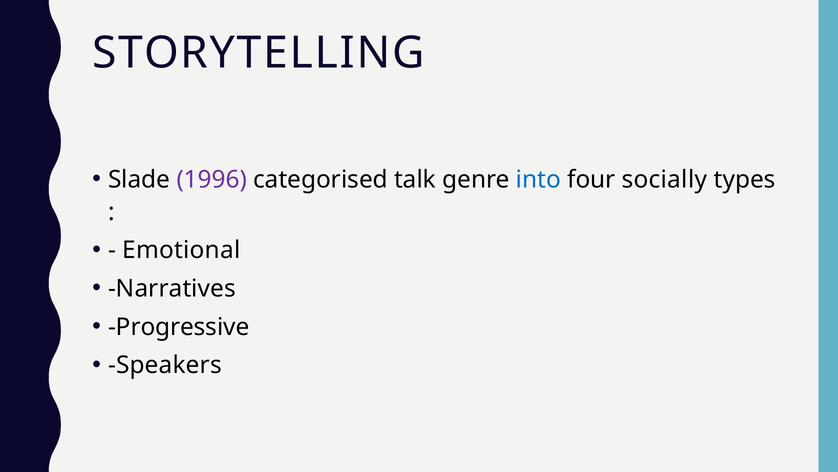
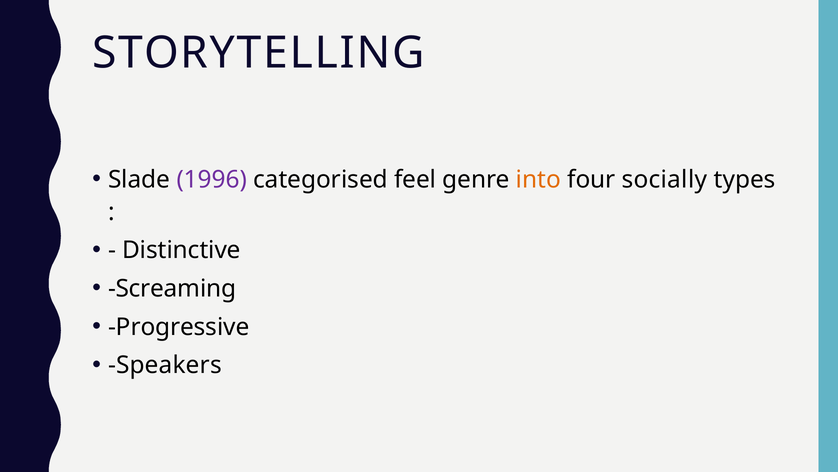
talk: talk -> feel (415, 180)
into colour: blue -> orange (538, 180)
Emotional: Emotional -> Distinctive (181, 250)
Narratives: Narratives -> Screaming (172, 288)
